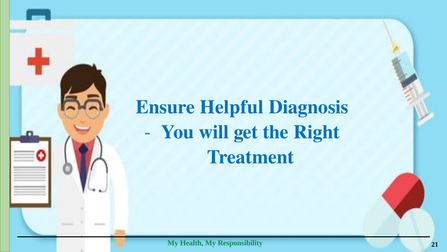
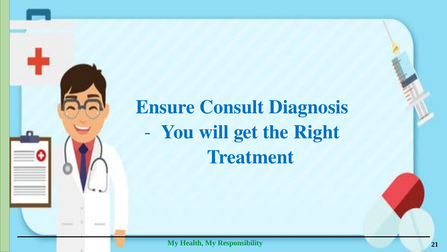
Helpful: Helpful -> Consult (232, 107)
